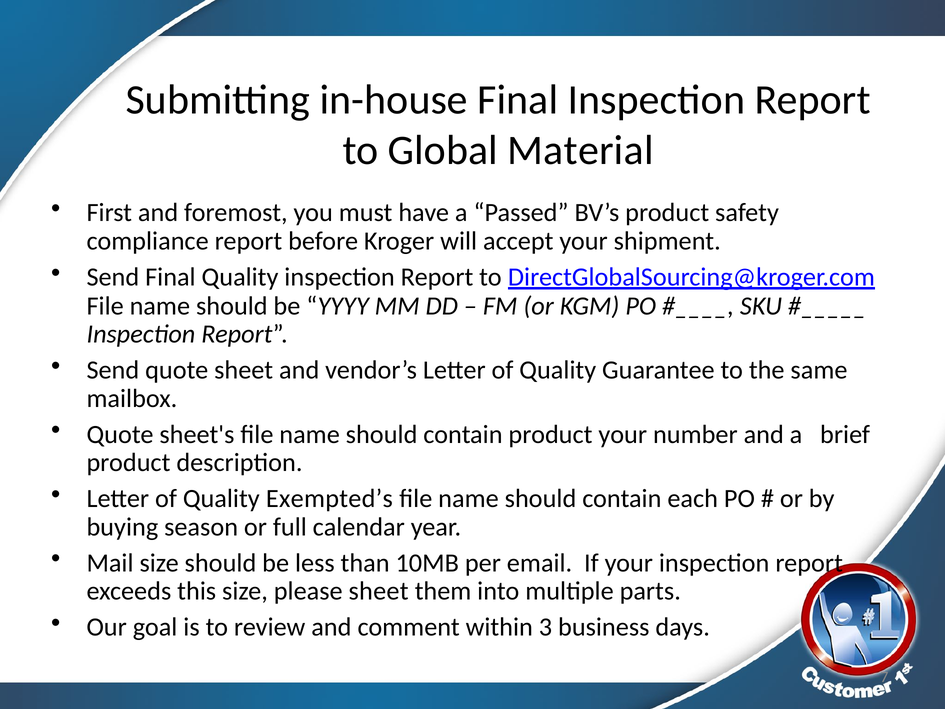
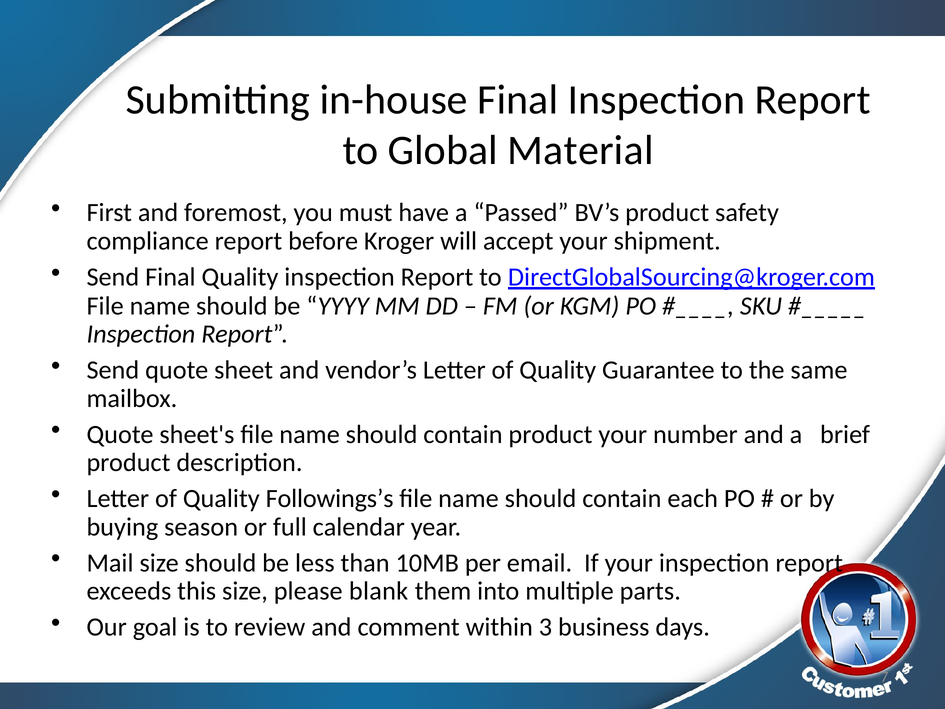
Exempted’s: Exempted’s -> Followings’s (330, 499)
please sheet: sheet -> blank (379, 591)
